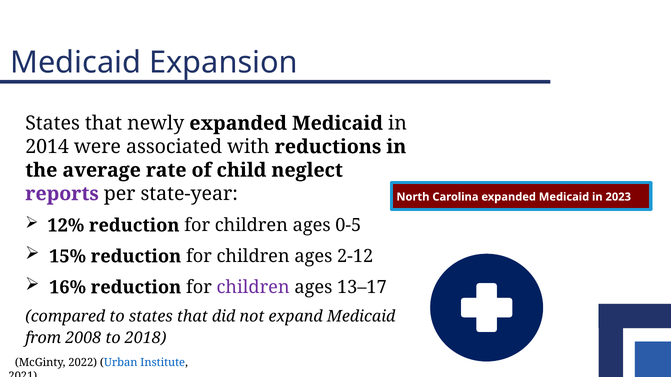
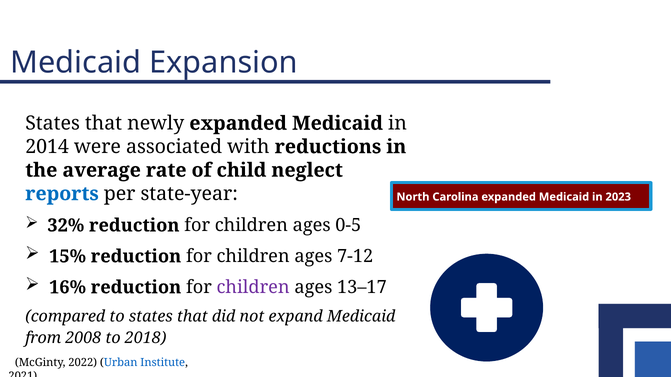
reports colour: purple -> blue (62, 194)
12%: 12% -> 32% (66, 226)
2-12: 2-12 -> 7-12 (355, 257)
